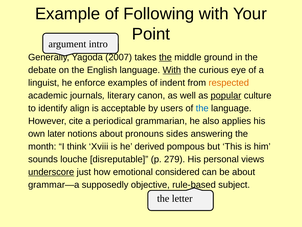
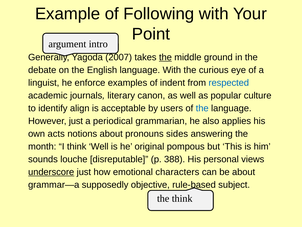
With underline: present -> none (172, 70)
respected colour: orange -> blue (229, 83)
popular underline: present -> none (226, 95)
However cite: cite -> just (76, 121)
later: later -> acts (56, 134)
think Xviii: Xviii -> Well (99, 146)
derived: derived -> original (149, 146)
279: 279 -> 388 (175, 159)
considered: considered -> characters (177, 172)
the letter: letter -> think (182, 198)
